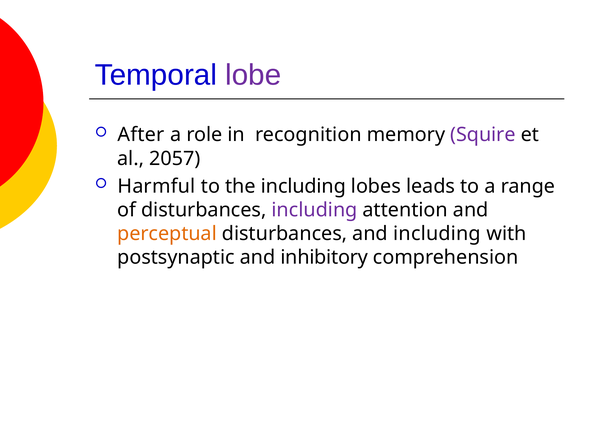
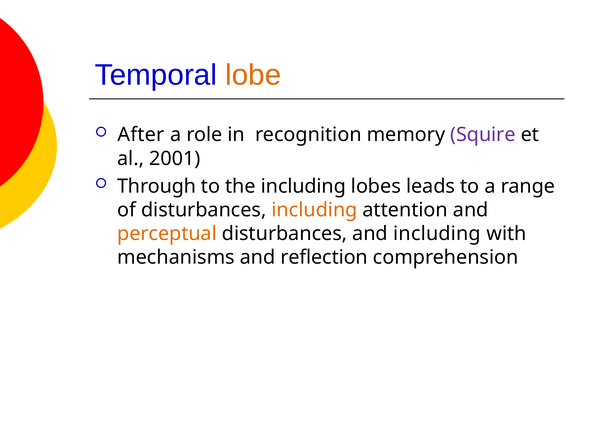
lobe colour: purple -> orange (253, 75)
2057: 2057 -> 2001 (175, 159)
Harmful: Harmful -> Through (157, 186)
including colour: purple -> orange (314, 210)
postsynaptic: postsynaptic -> mechanisms (176, 258)
inhibitory: inhibitory -> reflection (324, 258)
